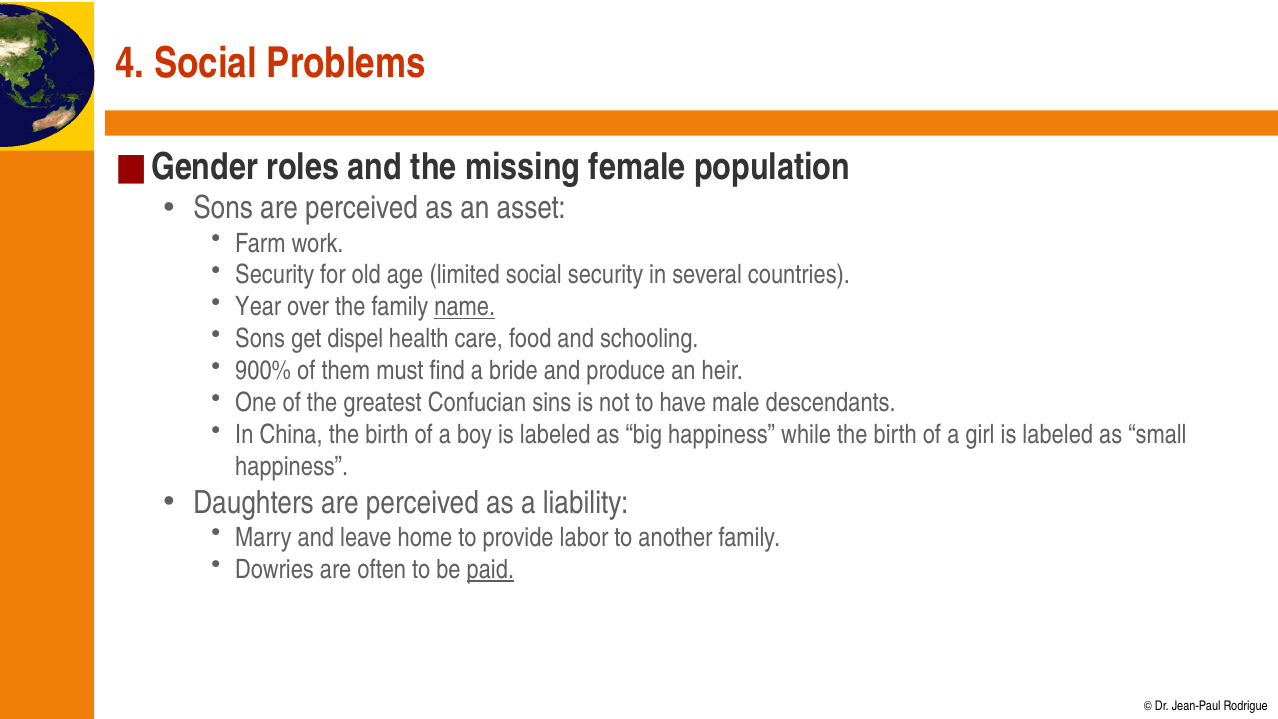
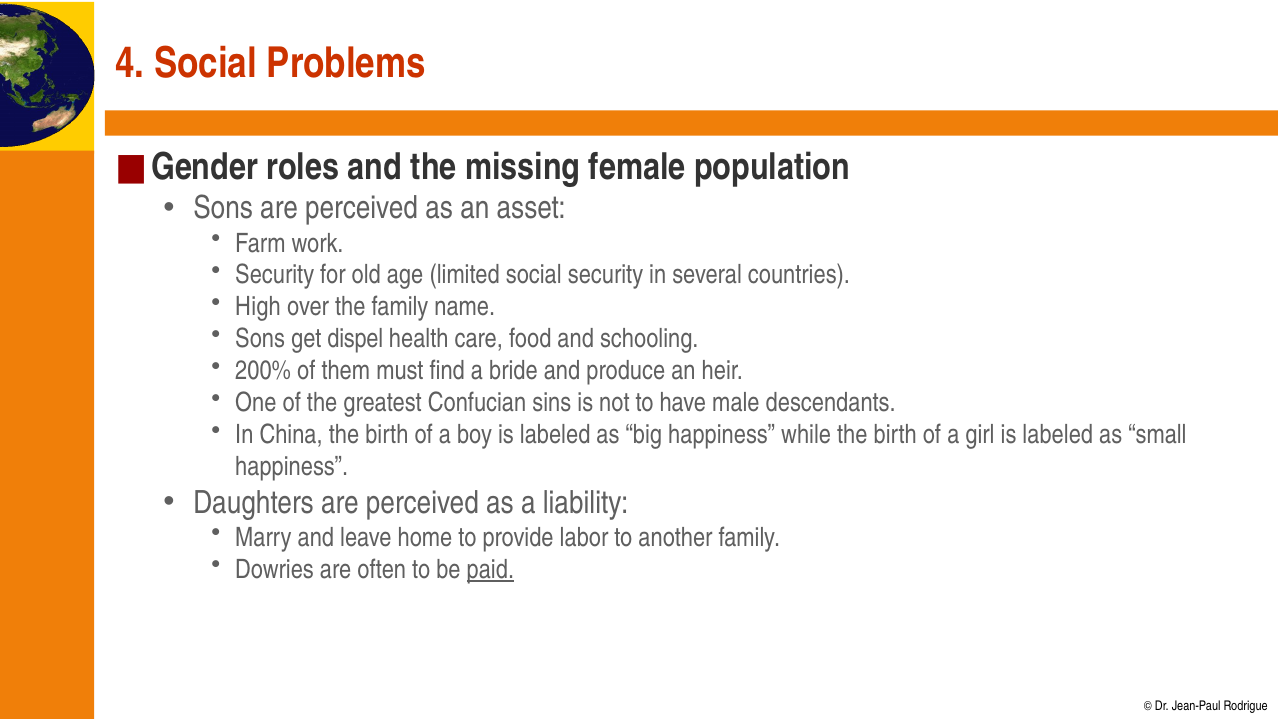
Year: Year -> High (258, 307)
name underline: present -> none (465, 307)
900%: 900% -> 200% (263, 371)
